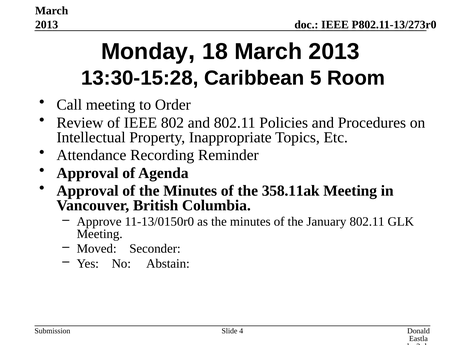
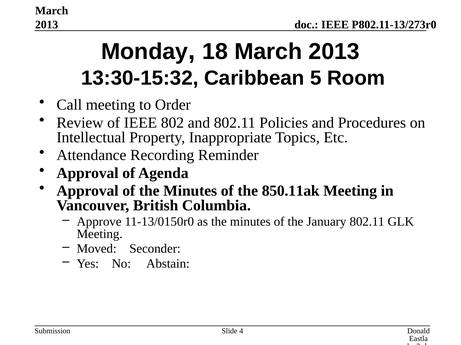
13:30-15:28: 13:30-15:28 -> 13:30-15:32 (140, 78)
358.11ak: 358.11ak -> 850.11ak (291, 191)
